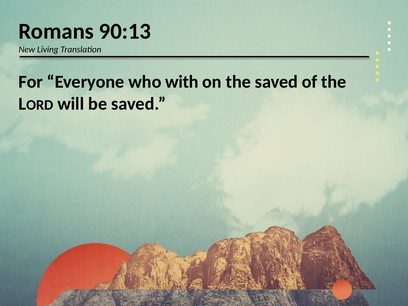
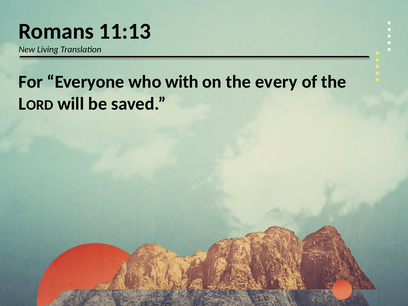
90:13: 90:13 -> 11:13 (125, 31)
the saved: saved -> every (276, 82)
